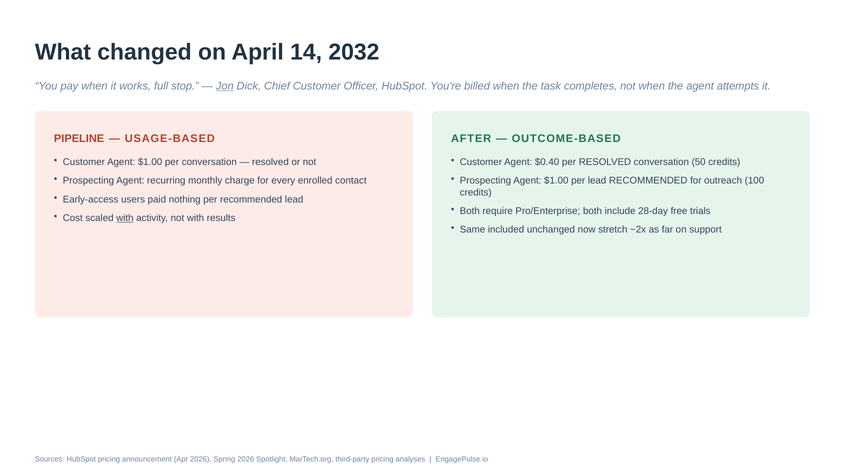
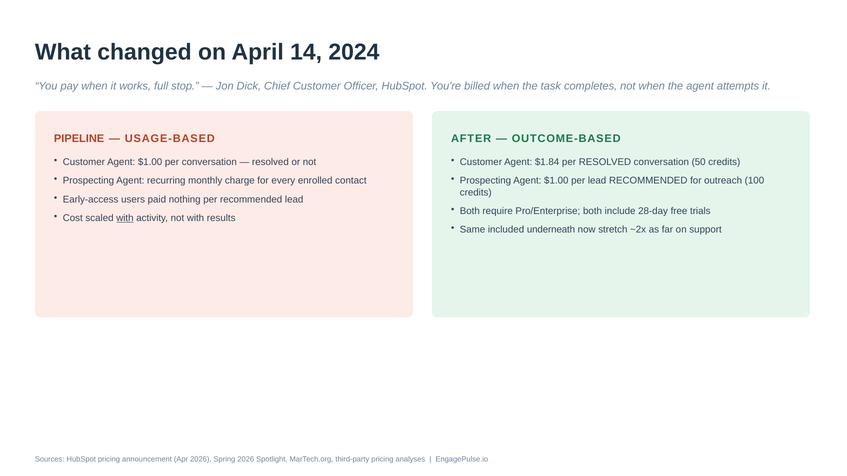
2032: 2032 -> 2024 (354, 52)
Jon underline: present -> none (225, 86)
$0.40: $0.40 -> $1.84 (547, 162)
unchanged: unchanged -> underneath (551, 230)
